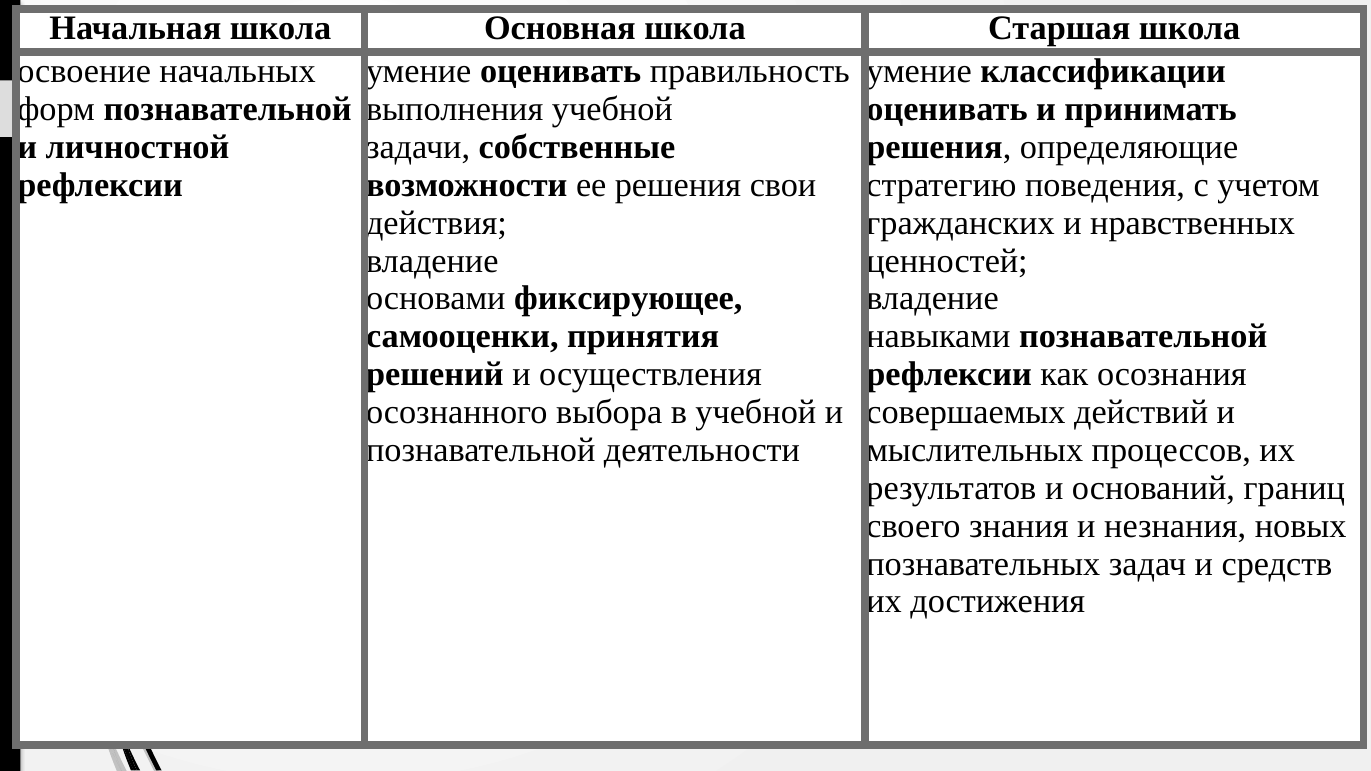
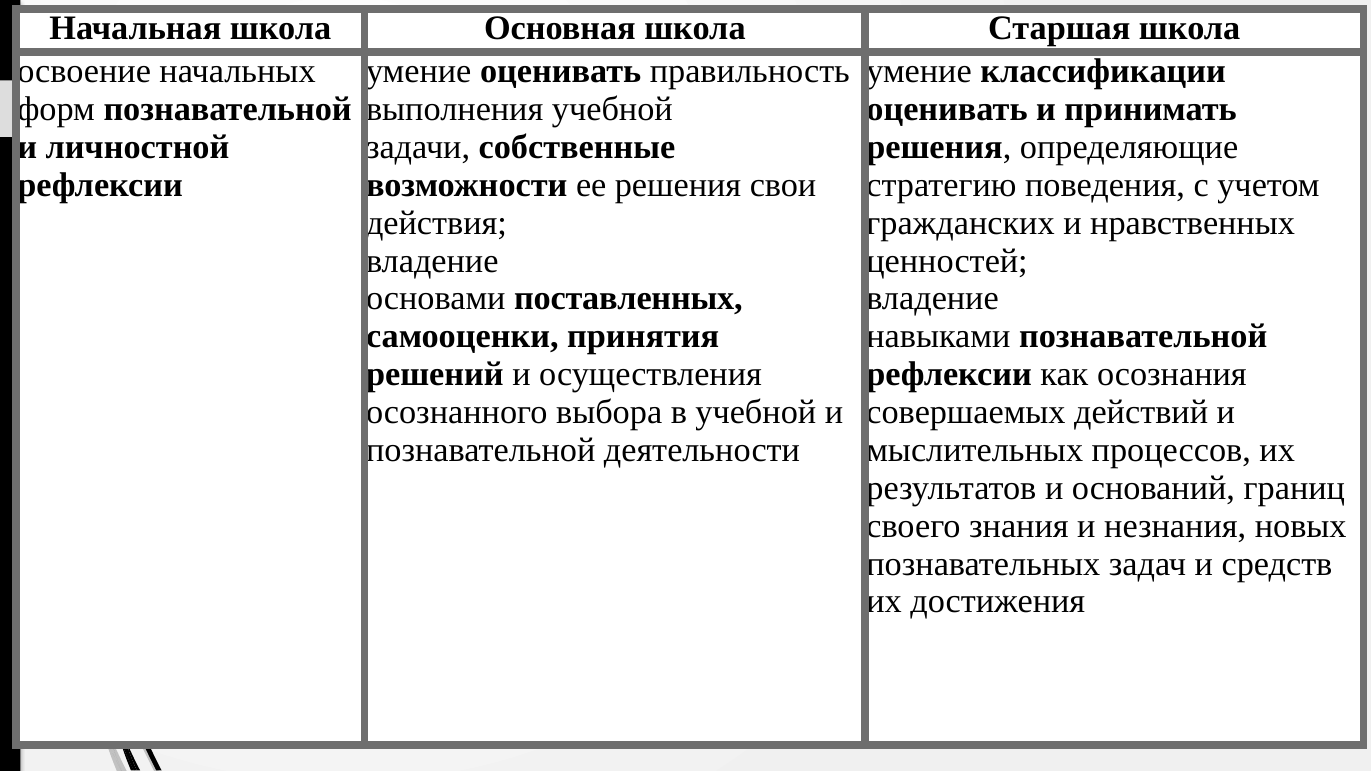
фиксирующее: фиксирующее -> поставленных (628, 299)
